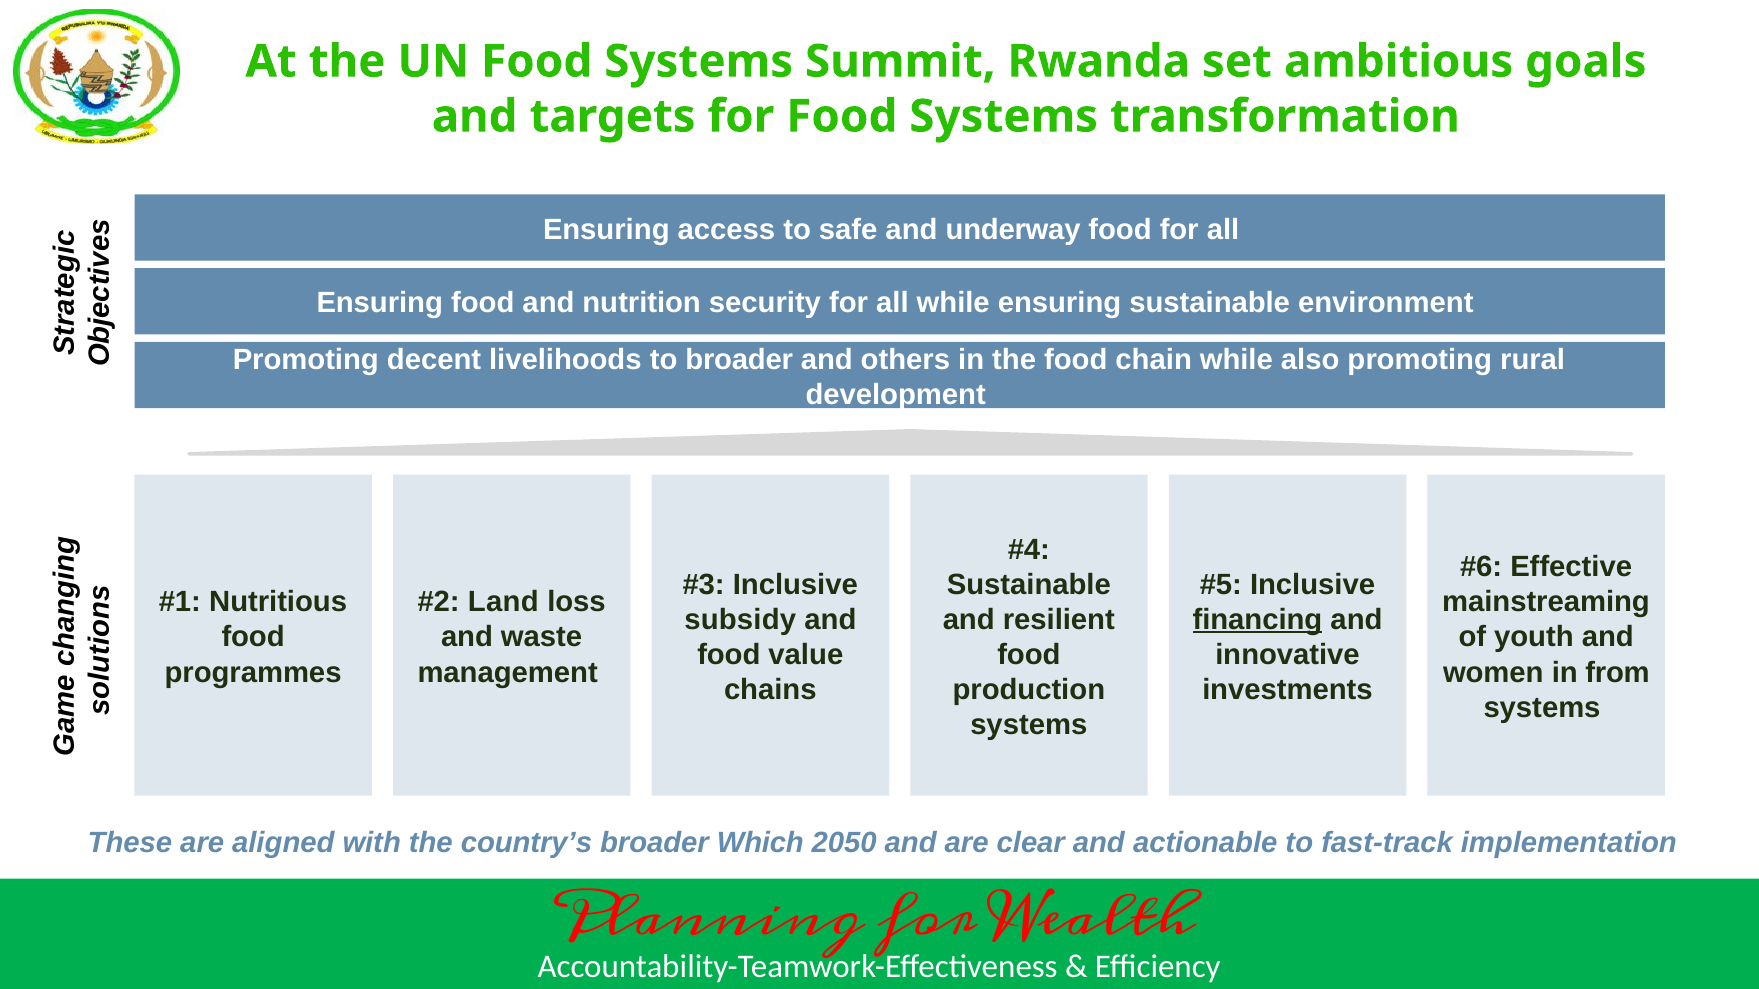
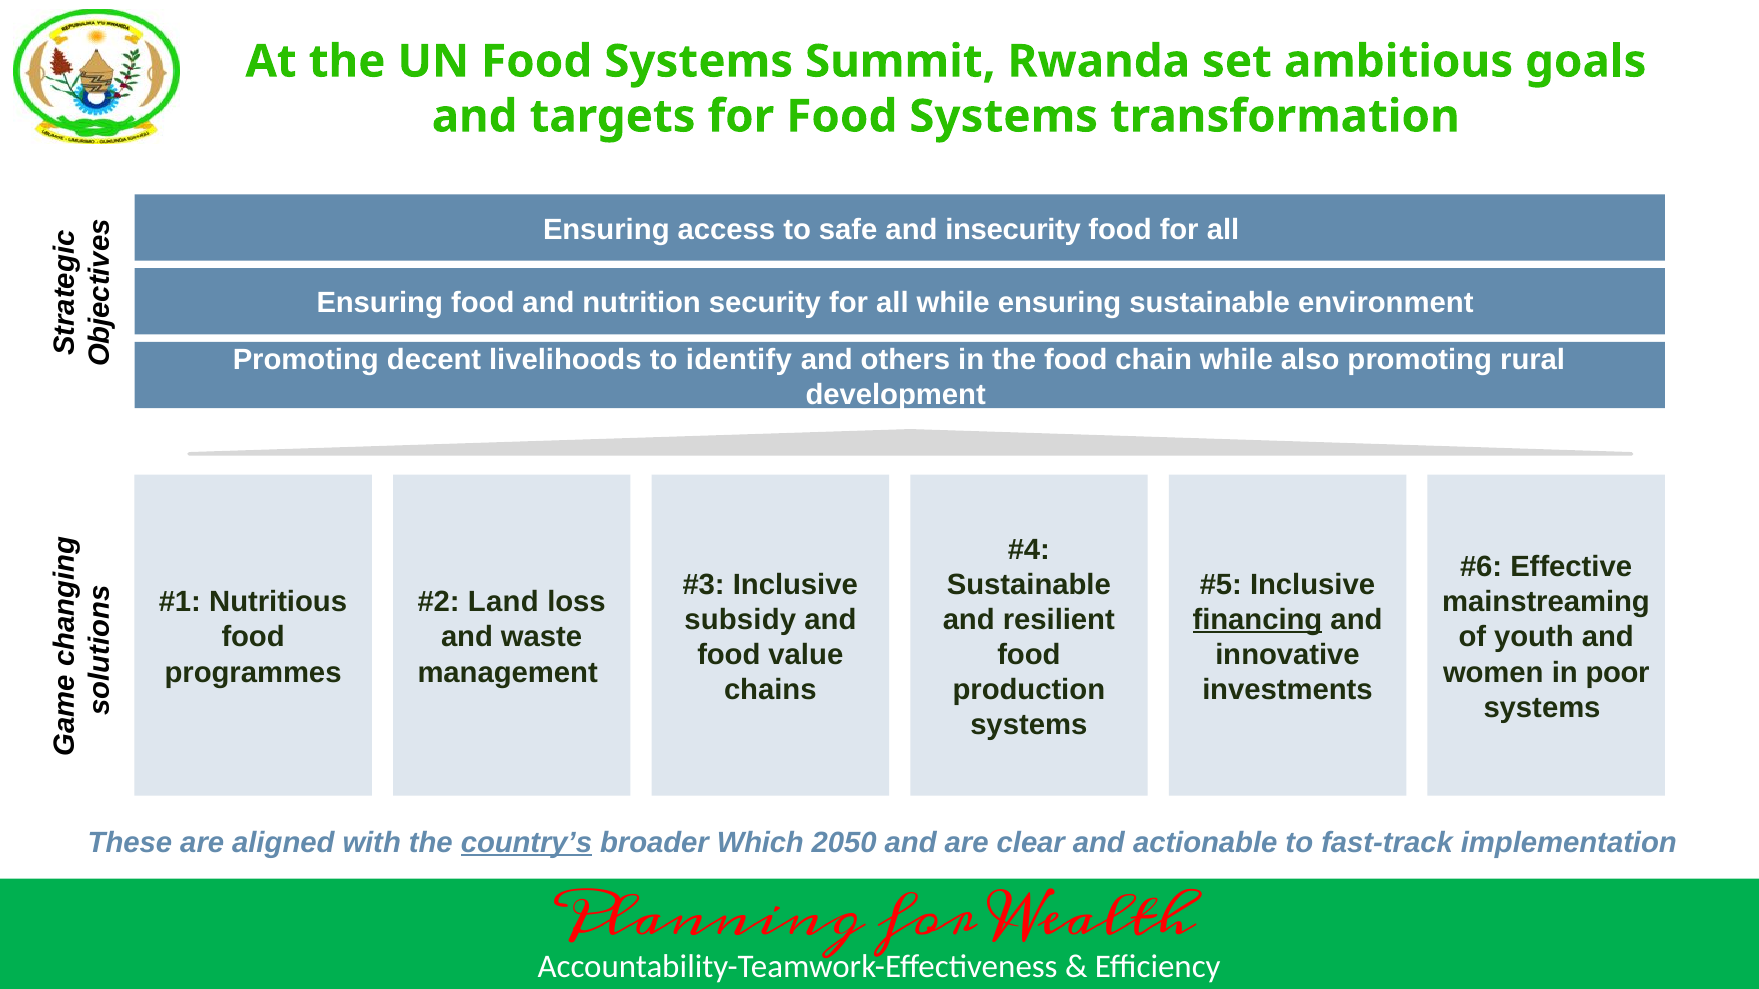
underway: underway -> insecurity (1013, 230)
to broader: broader -> identify (739, 360)
from: from -> poor (1618, 673)
country’s underline: none -> present (526, 843)
